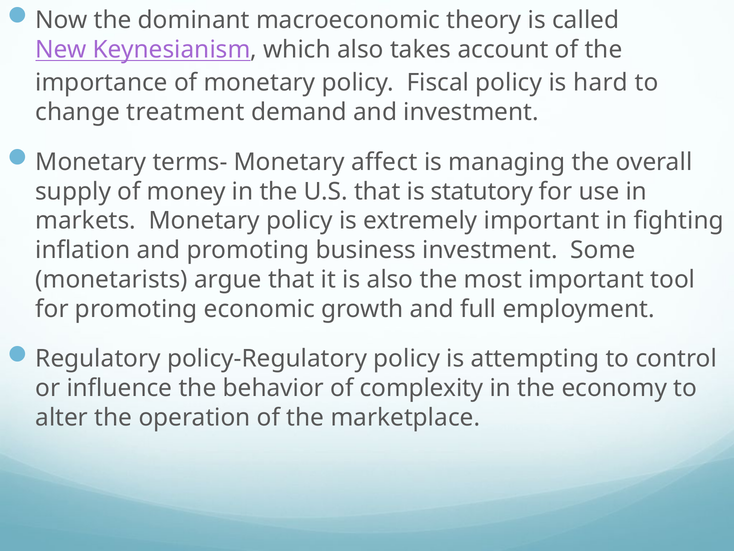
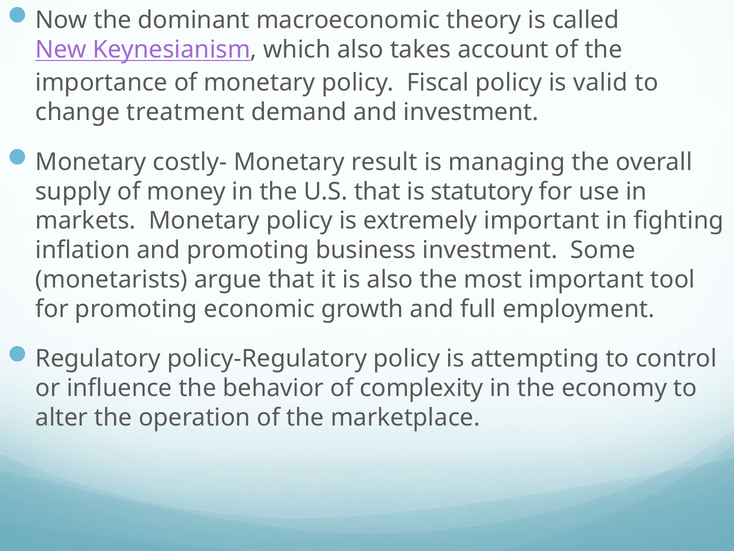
hard: hard -> valid (601, 83)
terms-: terms- -> costly- (190, 162)
affect: affect -> result (384, 162)
